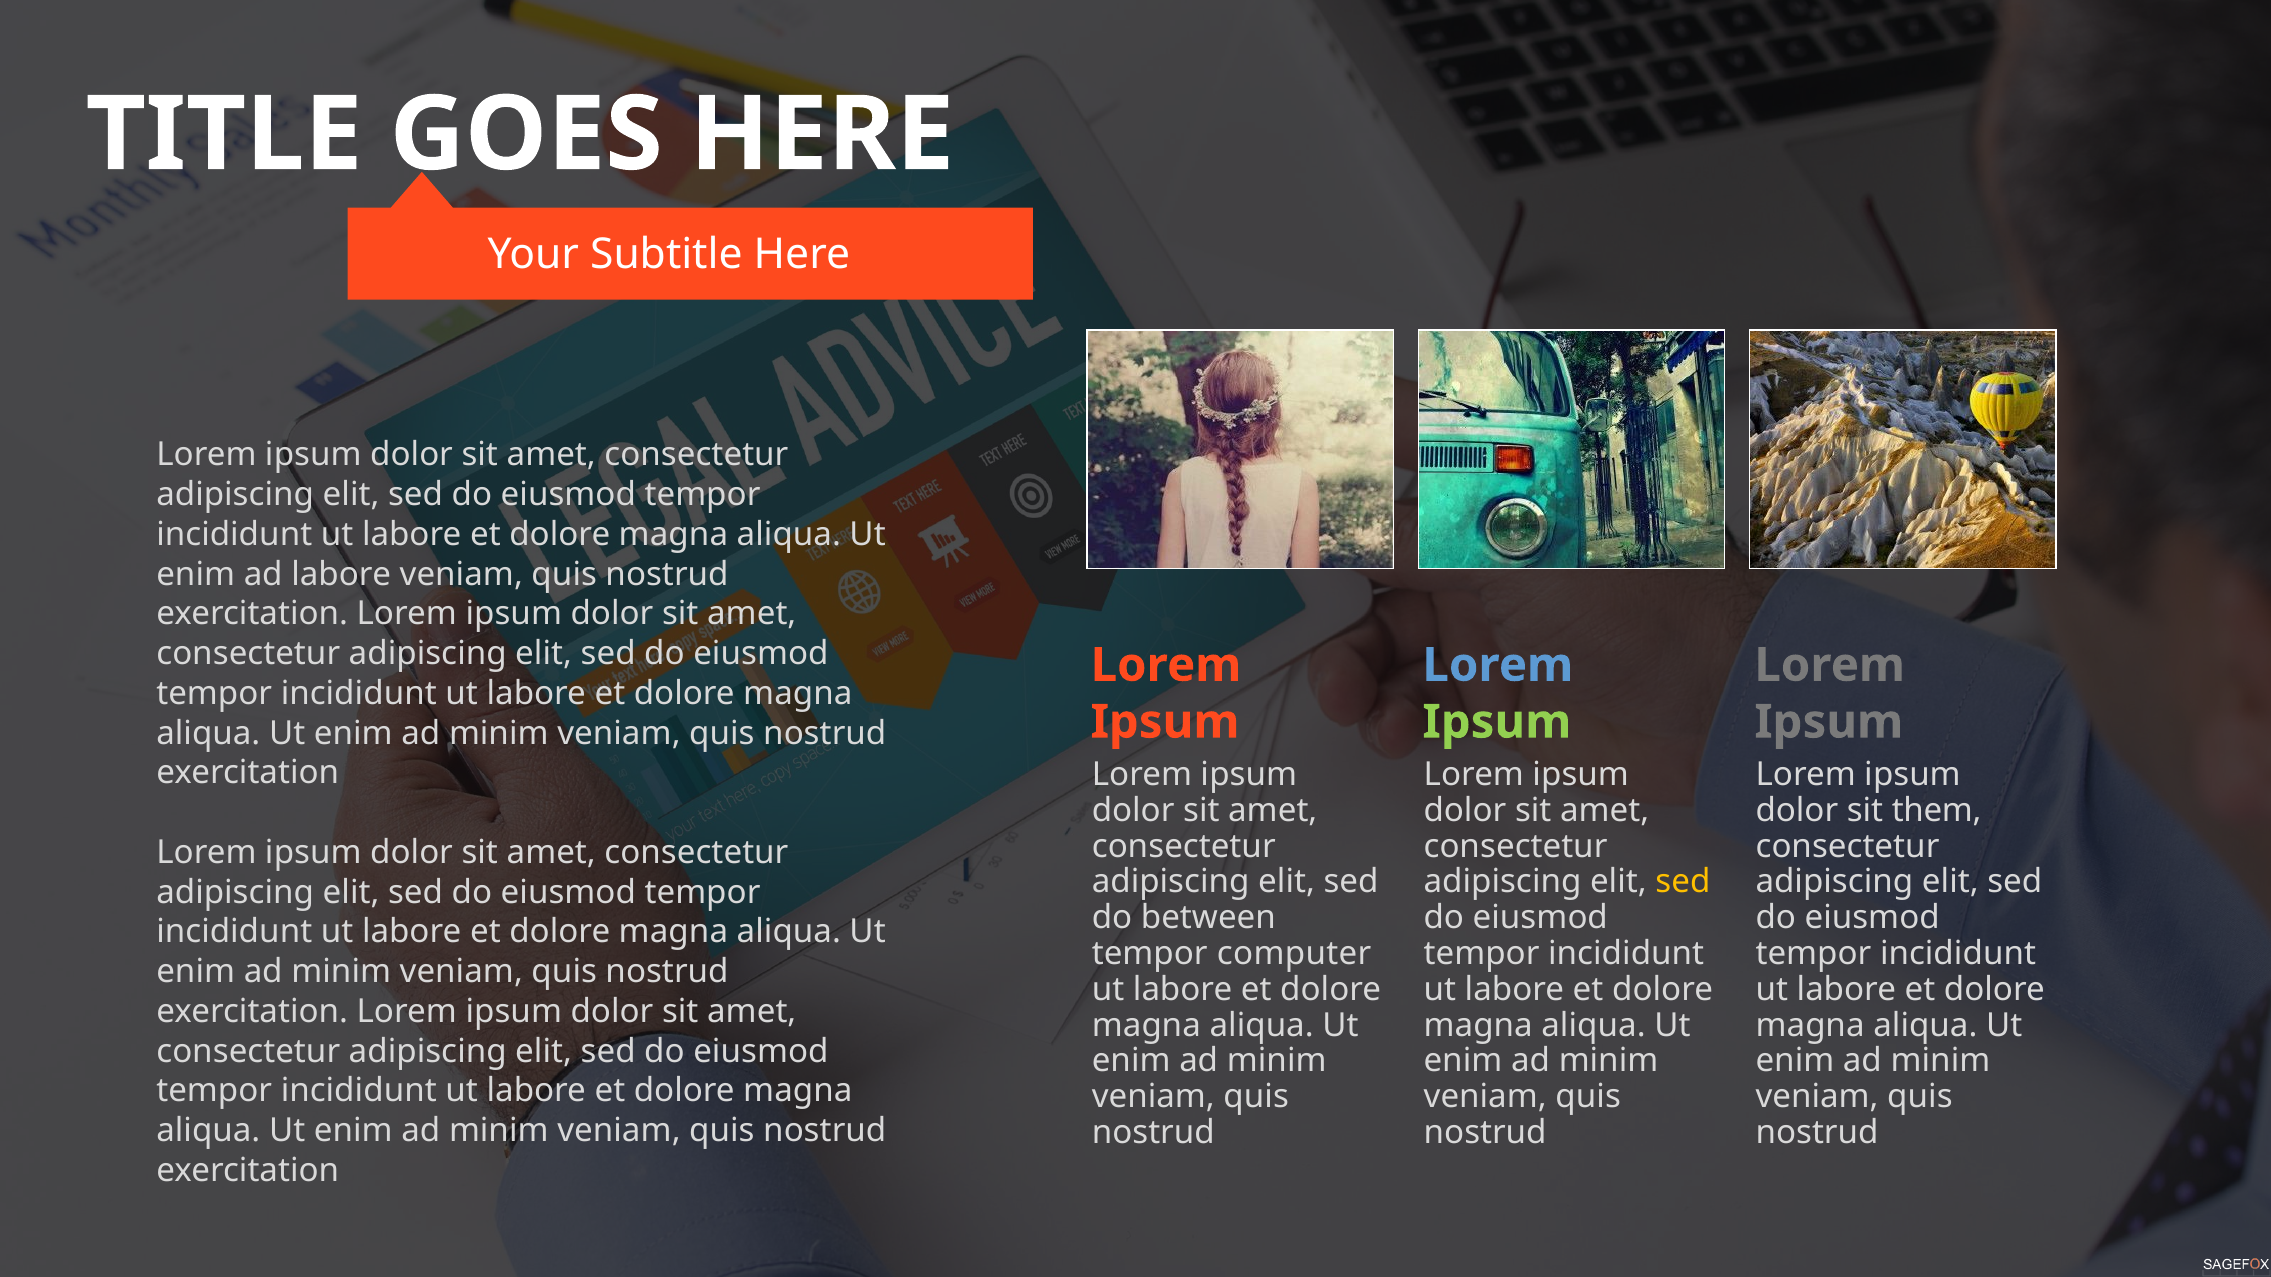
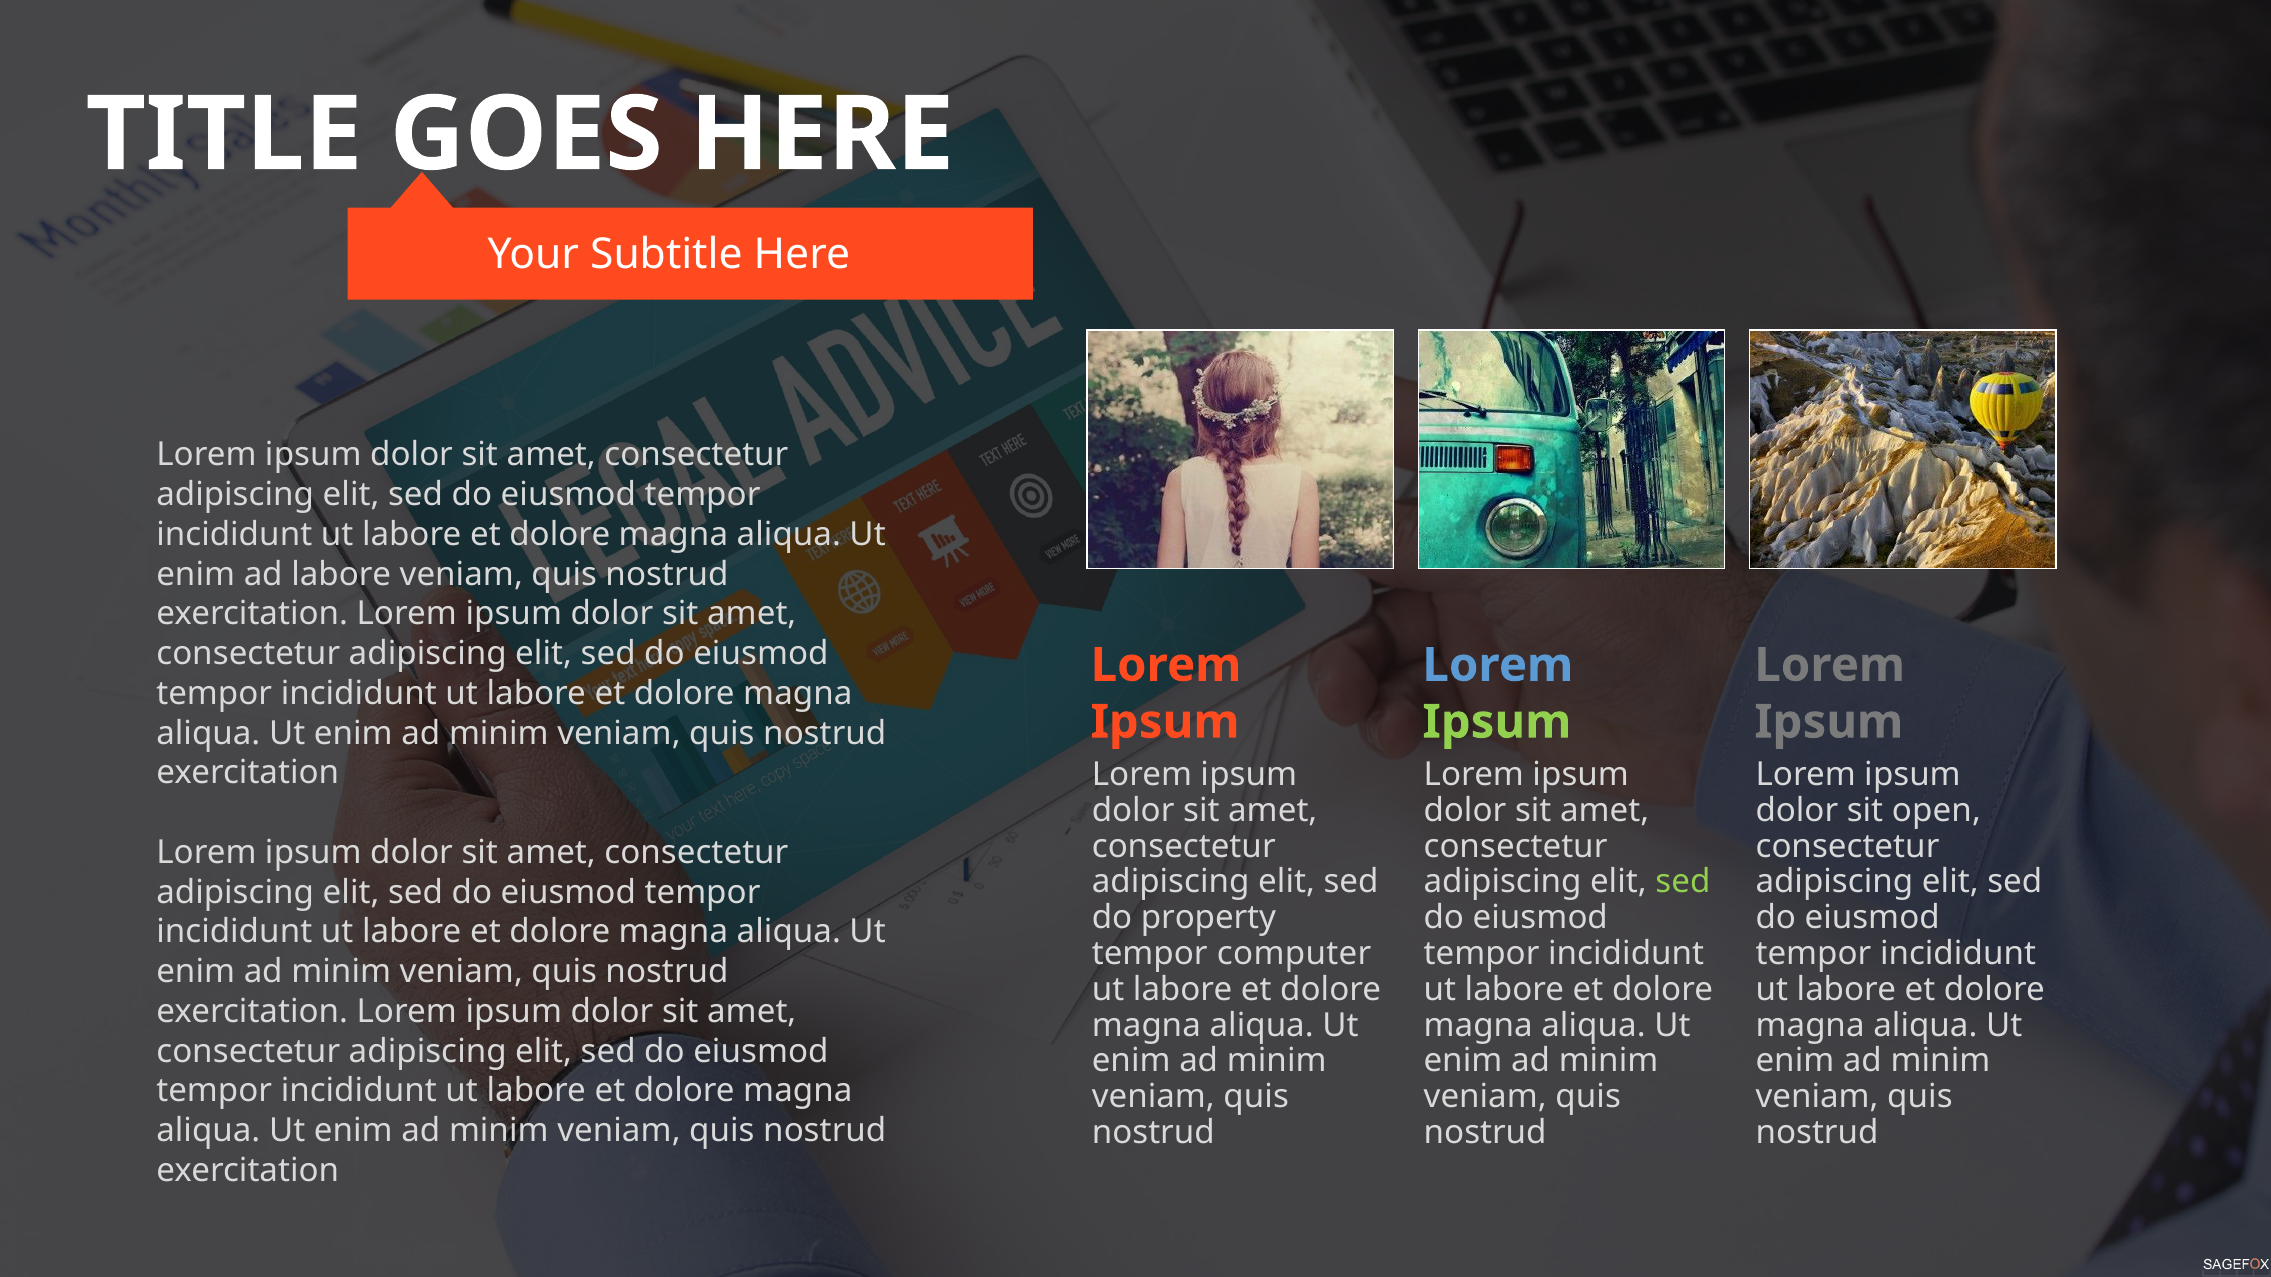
them: them -> open (1936, 811)
sed colour: yellow -> light green (1683, 882)
between: between -> property (1208, 918)
